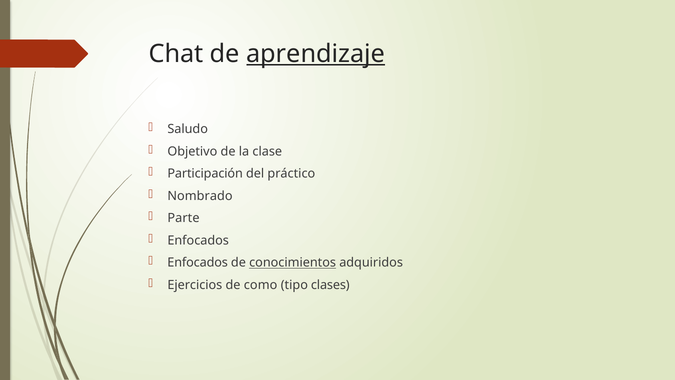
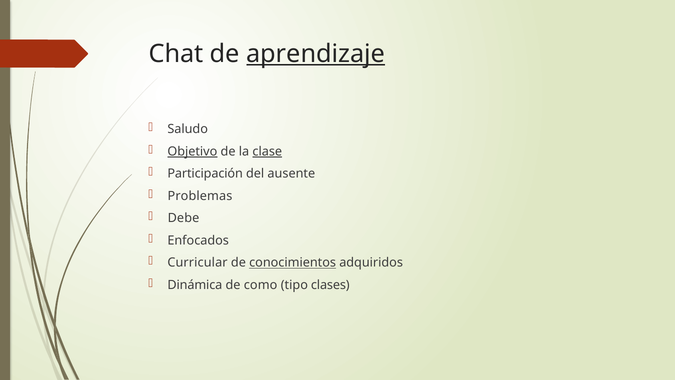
Objetivo underline: none -> present (192, 151)
clase underline: none -> present (267, 151)
práctico: práctico -> ausente (291, 174)
Nombrado: Nombrado -> Problemas (200, 196)
Parte: Parte -> Debe (183, 218)
Enfocados: Enfocados -> Curricular (197, 262)
Ejercicios: Ejercicios -> Dinámica (195, 285)
